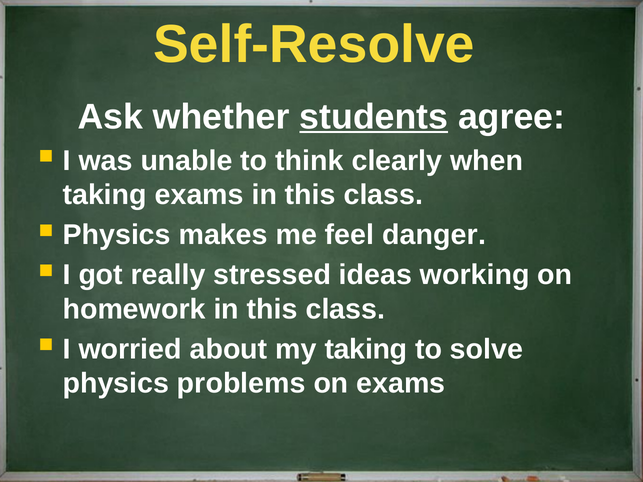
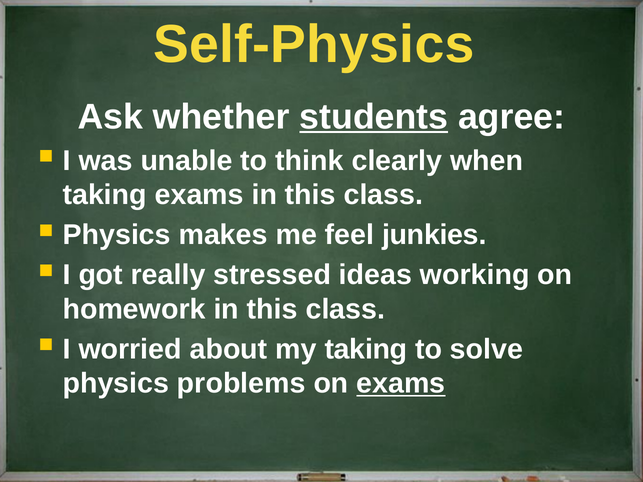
Self-Resolve: Self-Resolve -> Self-Physics (314, 45)
danger: danger -> junkies (434, 235)
exams underline: none -> present (401, 384)
